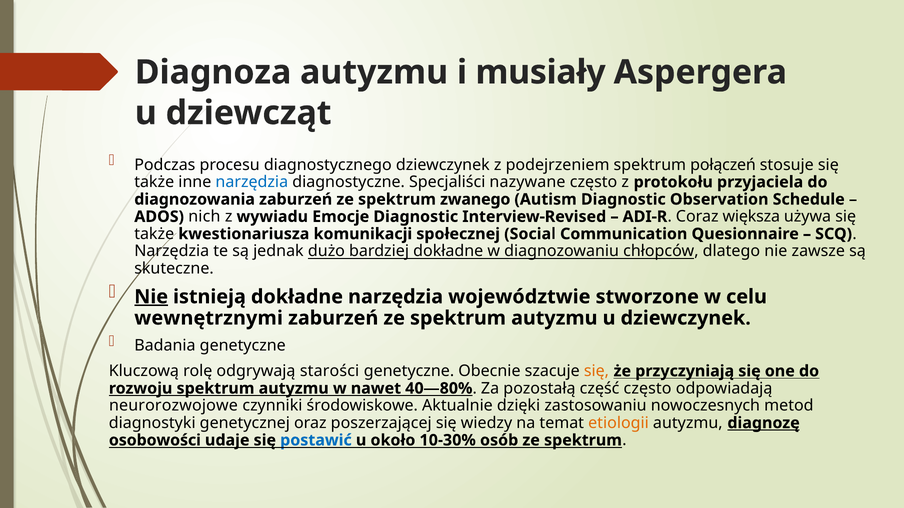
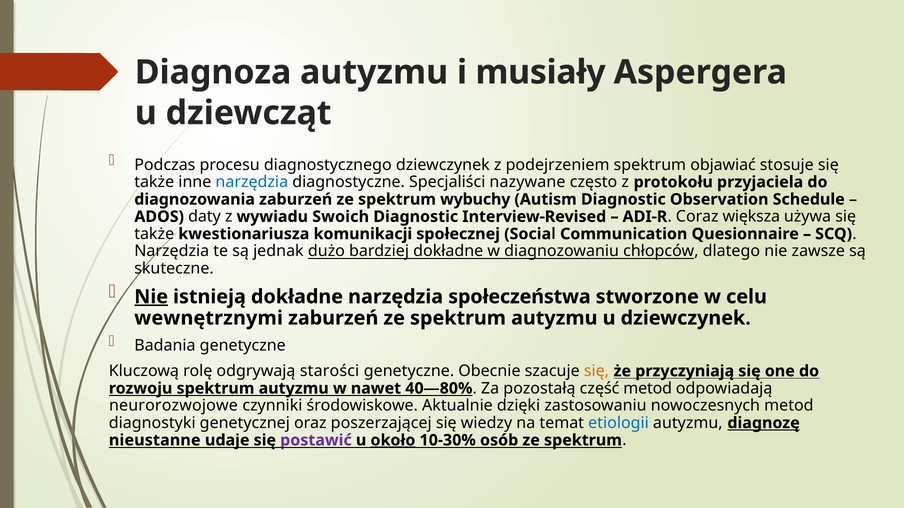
połączeń: połączeń -> objawiać (723, 165)
zwanego: zwanego -> wybuchy (475, 200)
nich: nich -> daty (204, 217)
Emocje: Emocje -> Swoich (341, 217)
województwie: województwie -> społeczeństwa (519, 297)
część często: często -> metod (648, 389)
etiologii colour: orange -> blue (619, 423)
osobowości: osobowości -> nieustanne (155, 441)
postawić colour: blue -> purple (316, 441)
około underline: none -> present (393, 441)
